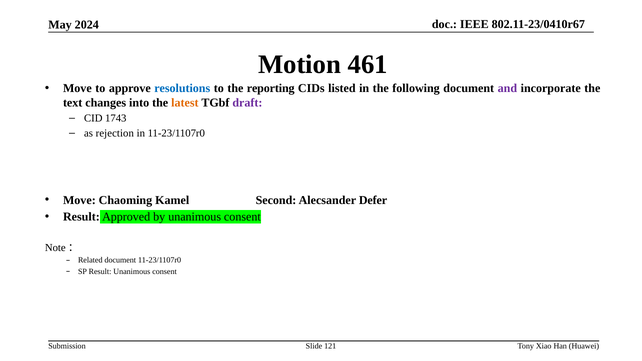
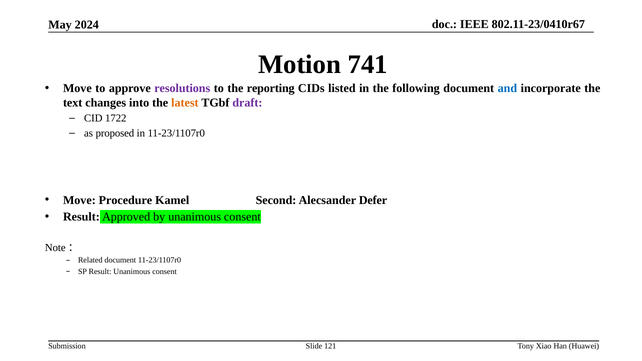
461: 461 -> 741 (368, 64)
resolutions colour: blue -> purple (182, 88)
and colour: purple -> blue (507, 88)
1743: 1743 -> 1722 (116, 118)
rejection: rejection -> proposed (115, 133)
Chaoming: Chaoming -> Procedure (125, 200)
